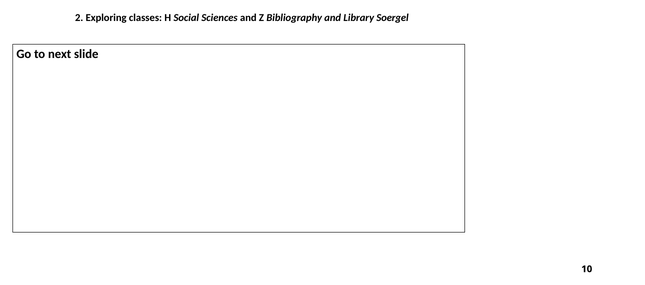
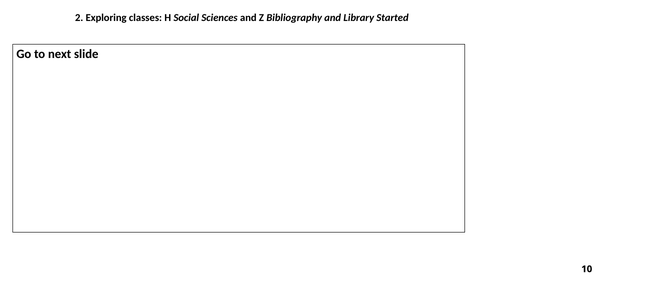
Soergel: Soergel -> Started (393, 18)
